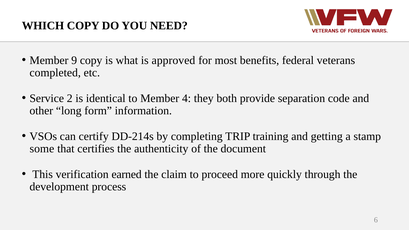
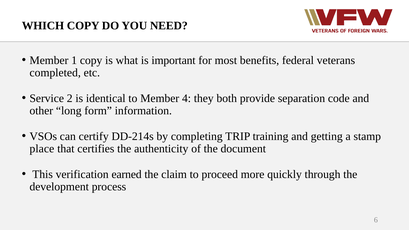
9: 9 -> 1 (74, 60)
approved: approved -> important (174, 60)
some: some -> place (42, 149)
